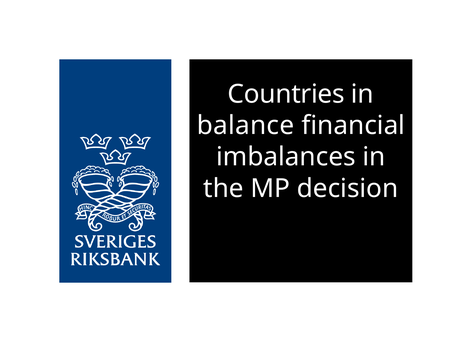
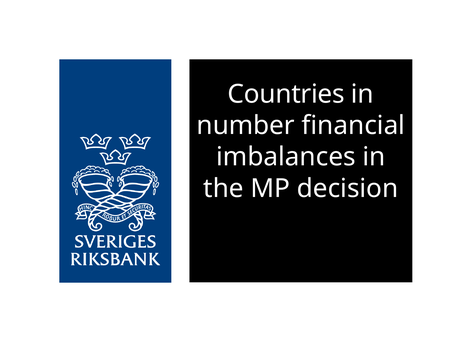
balance: balance -> number (246, 125)
